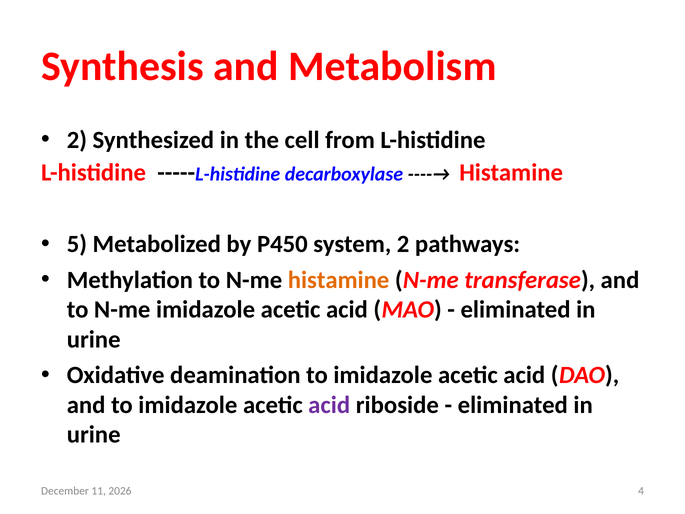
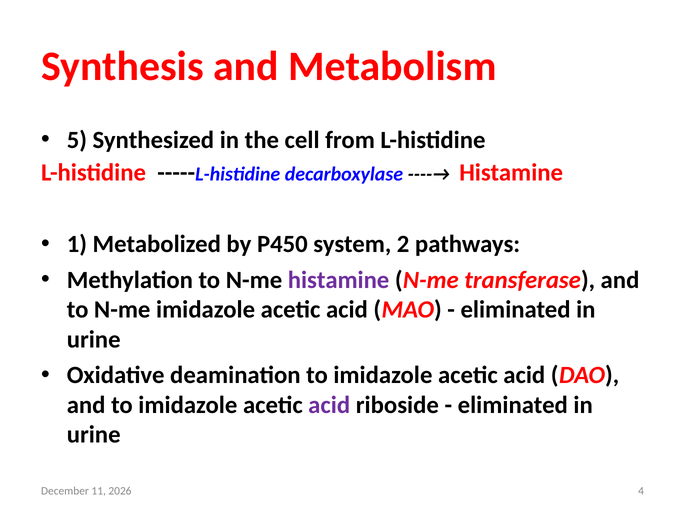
2: 2 -> 5 (77, 140)
5: 5 -> 1 (77, 244)
histamine colour: orange -> purple (339, 280)
